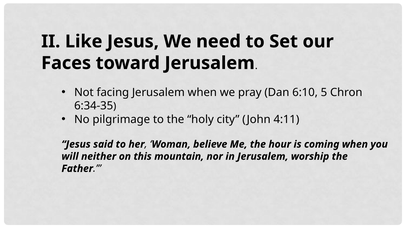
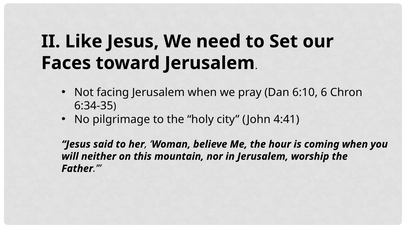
5: 5 -> 6 (324, 92)
4:11: 4:11 -> 4:41 (286, 120)
